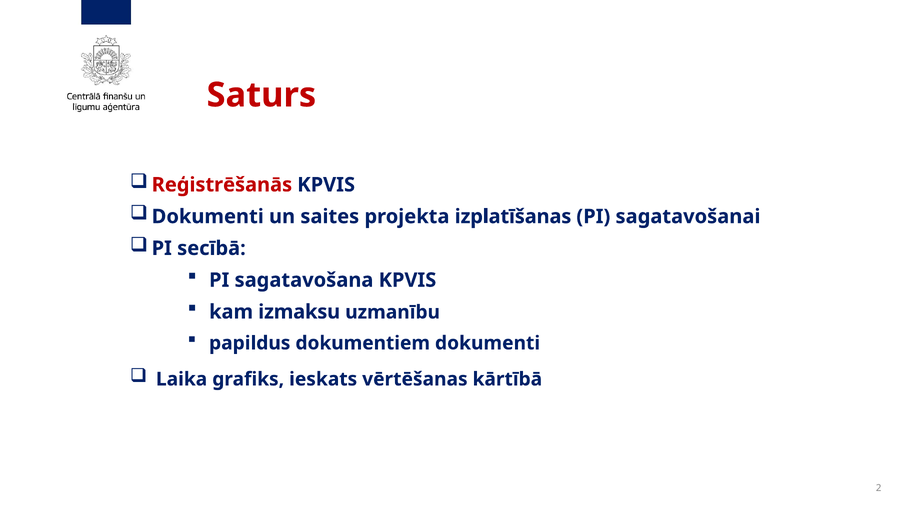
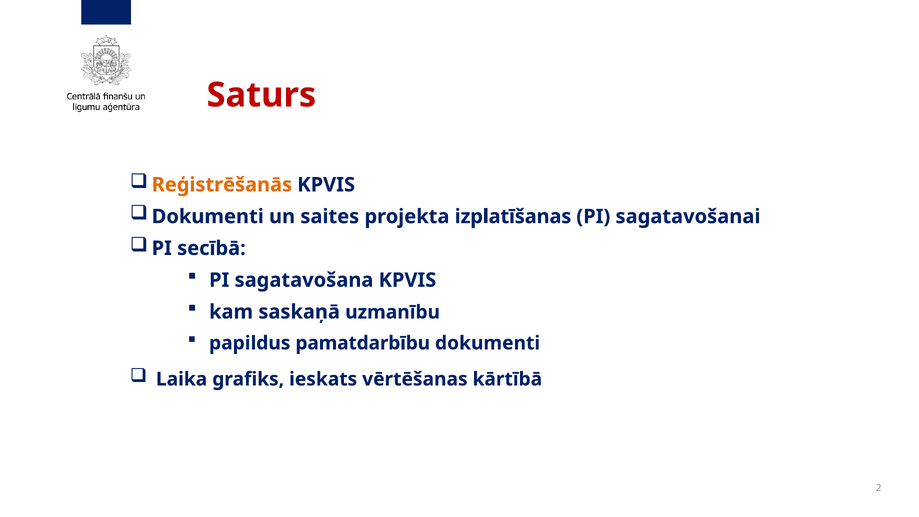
Reģistrēšanās colour: red -> orange (222, 185)
izmaksu: izmaksu -> saskaņā (299, 312)
dokumentiem: dokumentiem -> pamatdarbību (363, 343)
